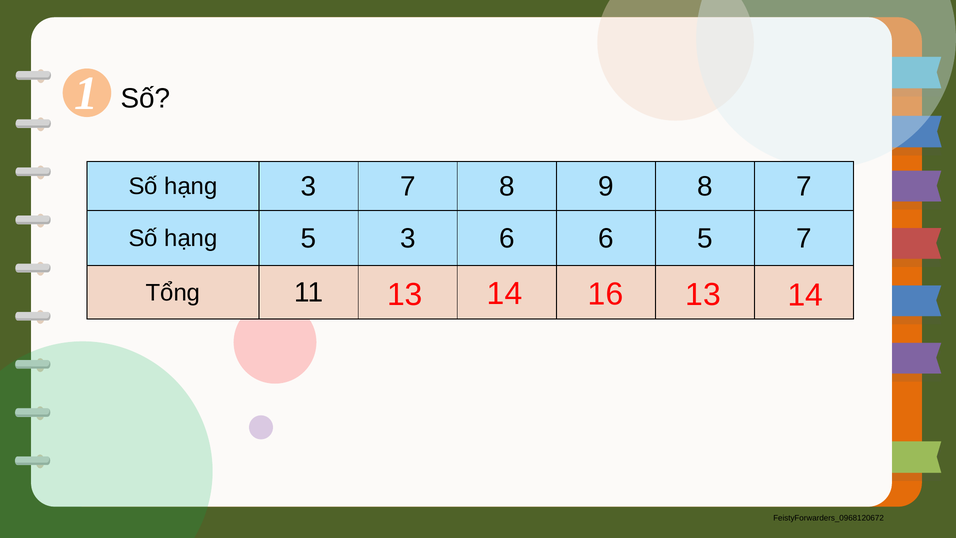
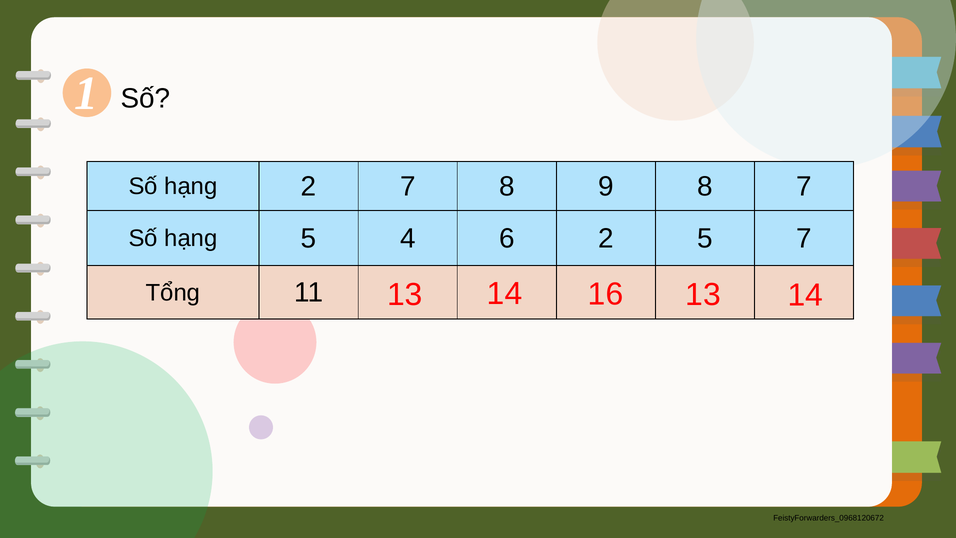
hạng 3: 3 -> 2 (309, 186)
5 3: 3 -> 4 (408, 238)
6 6: 6 -> 2 (606, 238)
